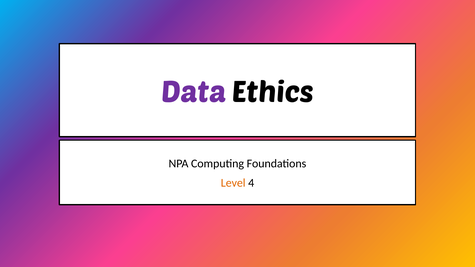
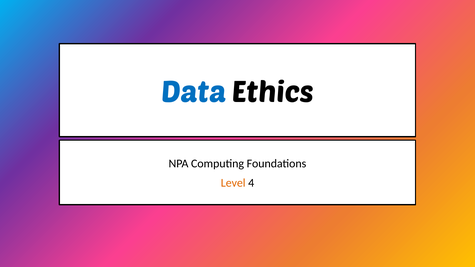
Data colour: purple -> blue (194, 92)
